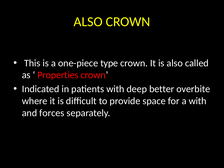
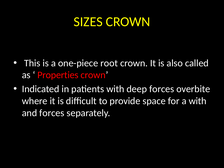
ALSO: ALSO -> SIZES (88, 22)
type: type -> root (109, 63)
deep better: better -> forces (162, 89)
